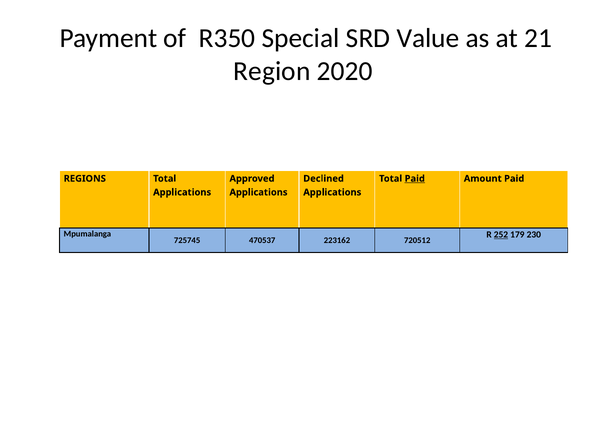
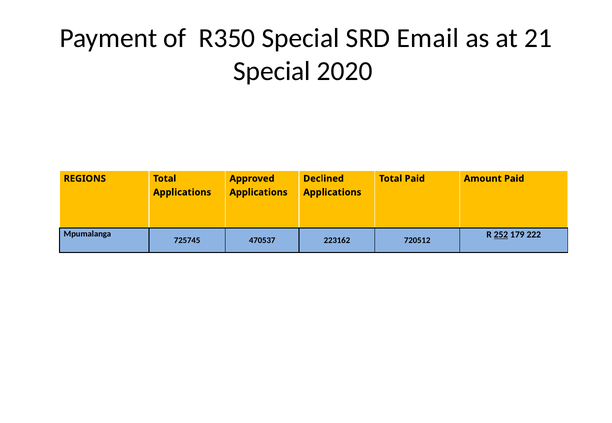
Value: Value -> Email (428, 38)
Region: Region -> Special (272, 71)
Paid underline: present -> none (415, 179)
230: 230 -> 222 (534, 235)
